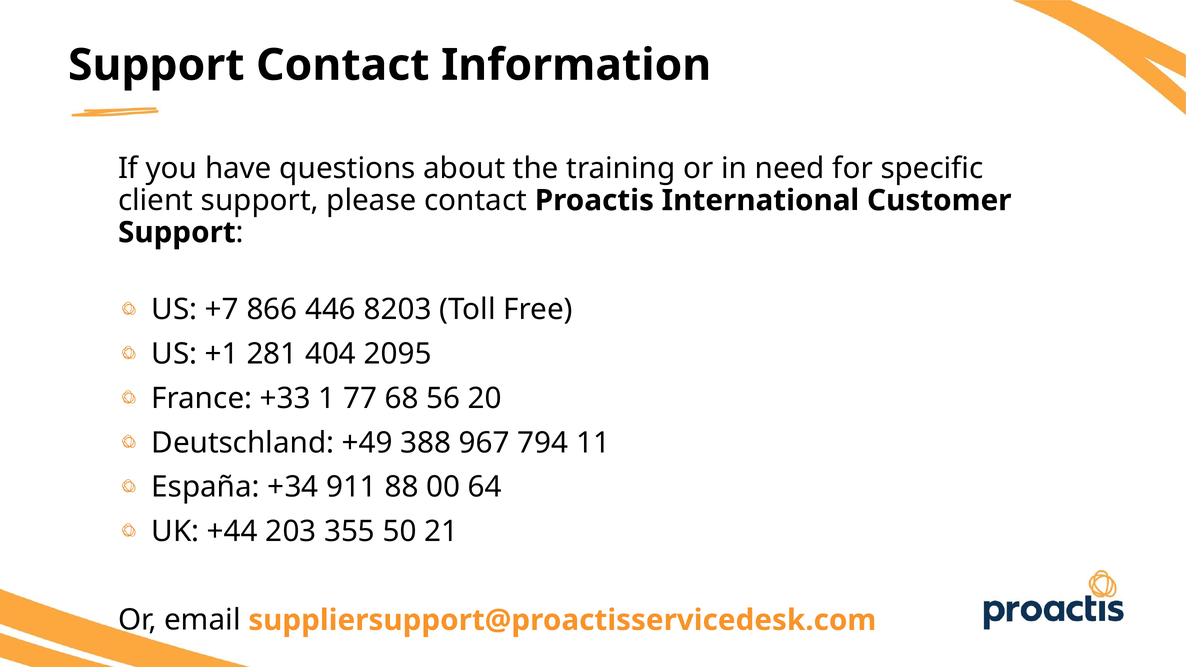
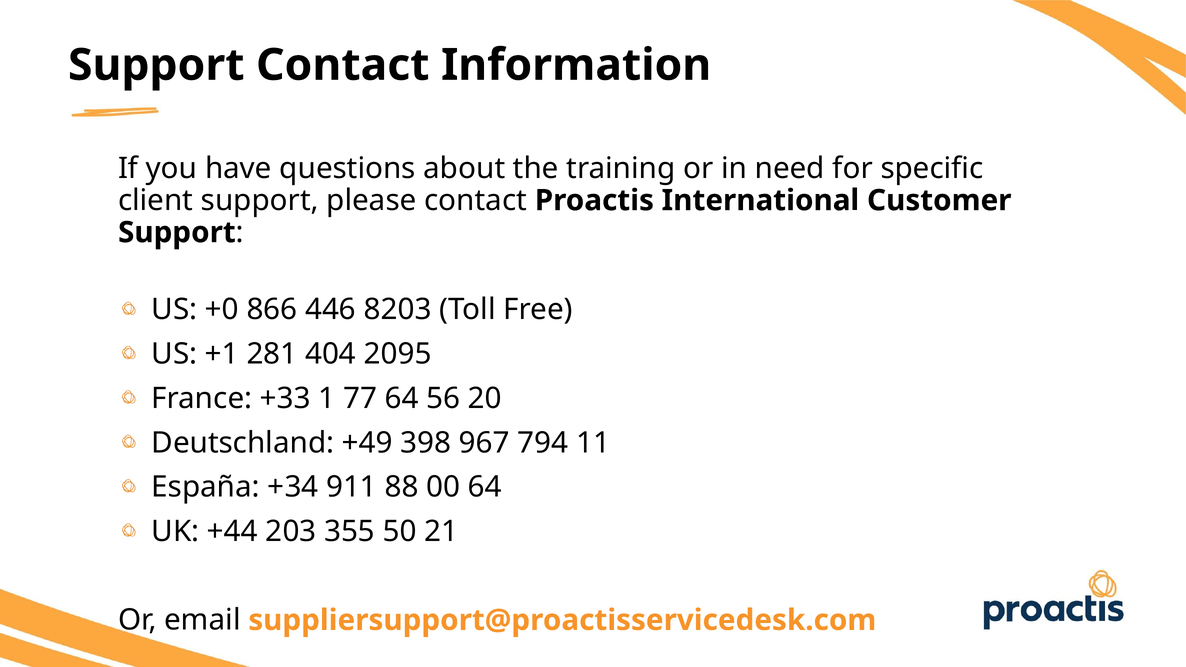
+7: +7 -> +0 (222, 310)
77 68: 68 -> 64 (402, 398)
388: 388 -> 398 (426, 443)
